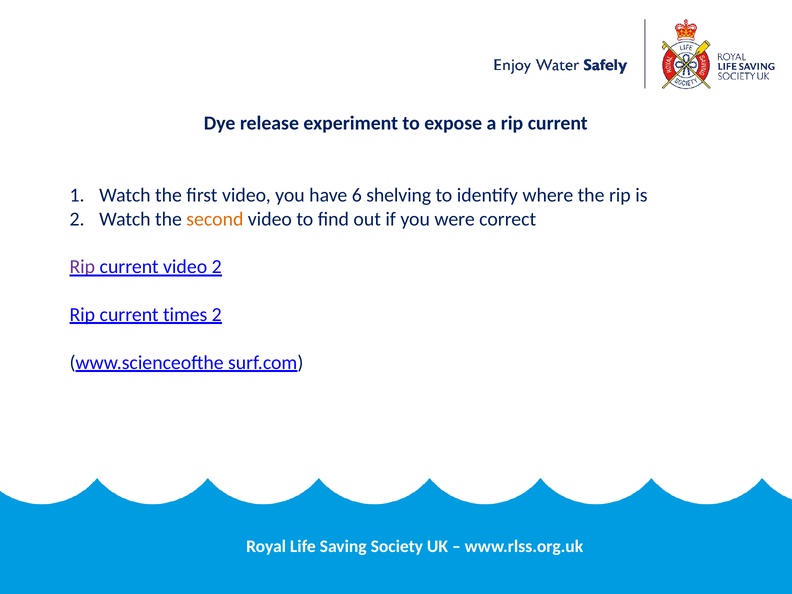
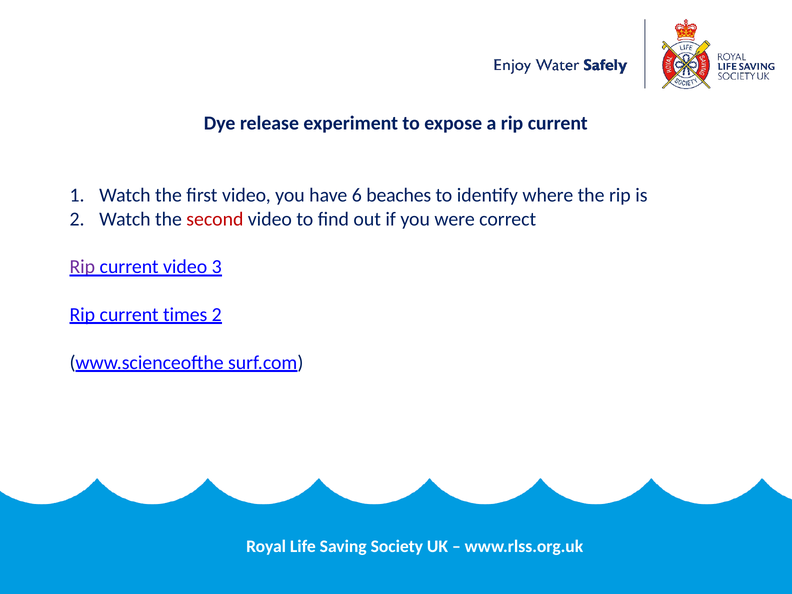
shelving: shelving -> beaches (399, 195)
second colour: orange -> red (215, 219)
video 2: 2 -> 3 (217, 267)
